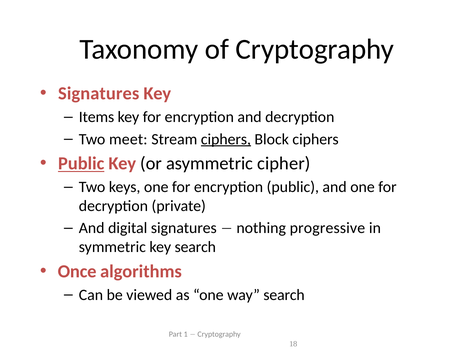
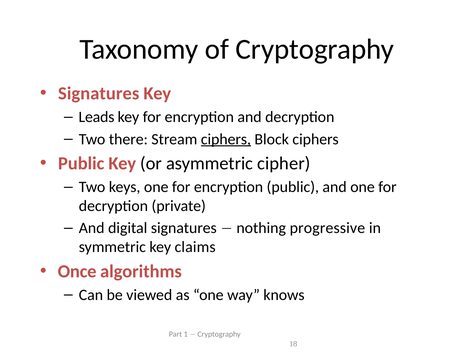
Items: Items -> Leads (97, 117)
meet: meet -> there (128, 139)
Public underline: present -> none (81, 164)
key search: search -> claims (195, 247)
way search: search -> knows (284, 295)
